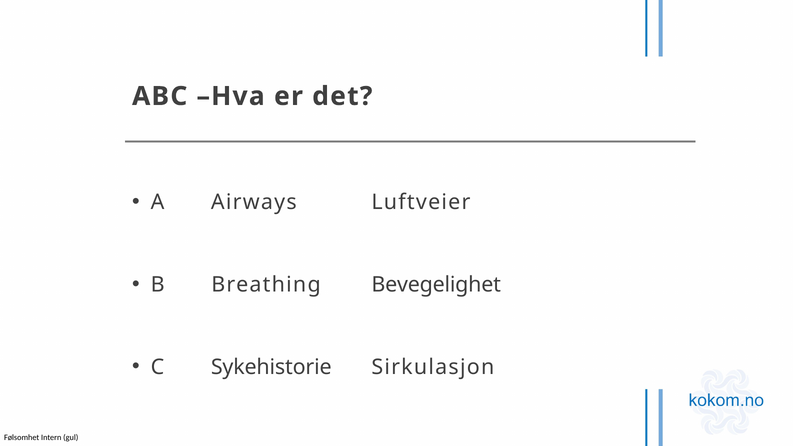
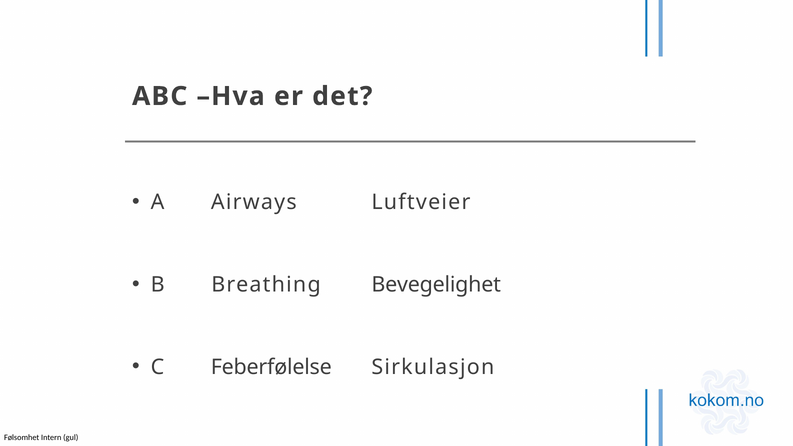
Sykehistorie: Sykehistorie -> Feberfølelse (271, 367)
